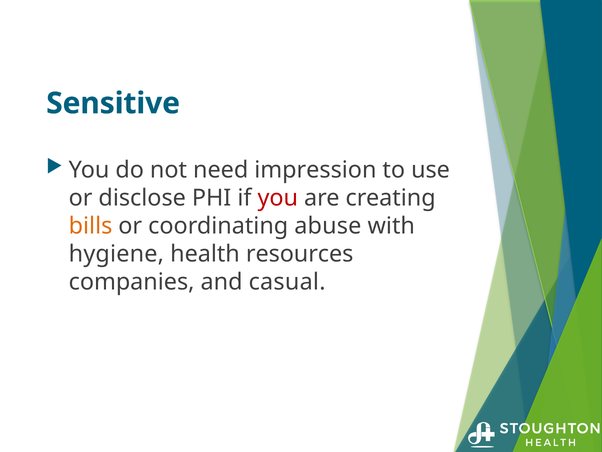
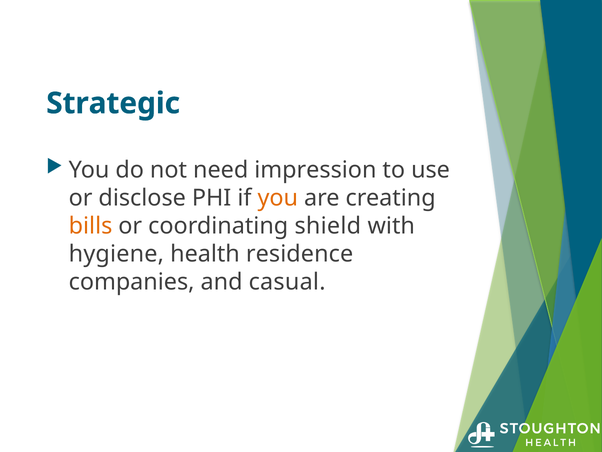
Sensitive: Sensitive -> Strategic (113, 103)
you colour: red -> orange (278, 198)
abuse: abuse -> shield (328, 226)
resources: resources -> residence (300, 254)
